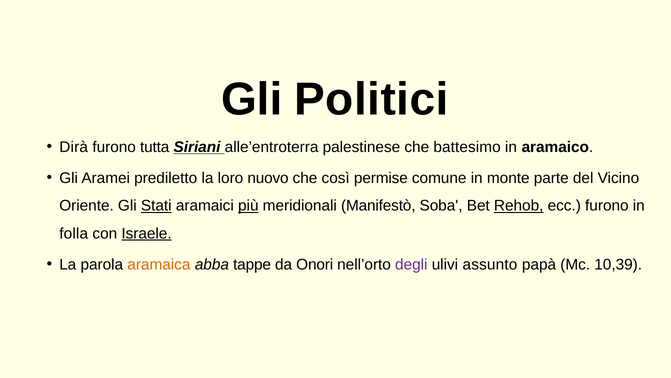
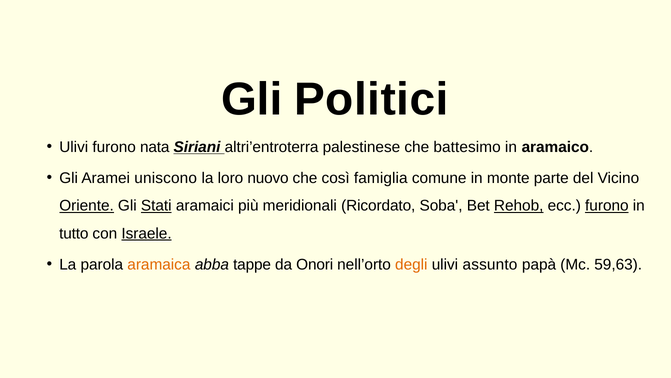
Dirà: Dirà -> Ulivi (74, 147)
tutta: tutta -> nata (155, 147)
alle’entroterra: alle’entroterra -> altri’entroterra (272, 147)
prediletto: prediletto -> uniscono (166, 178)
permise: permise -> famiglia (381, 178)
Oriente underline: none -> present (87, 206)
più underline: present -> none (248, 206)
Manifestò: Manifestò -> Ricordato (378, 206)
furono underline: none -> present (607, 206)
folla: folla -> tutto (74, 233)
degli colour: purple -> orange (411, 264)
10,39: 10,39 -> 59,63 (618, 264)
